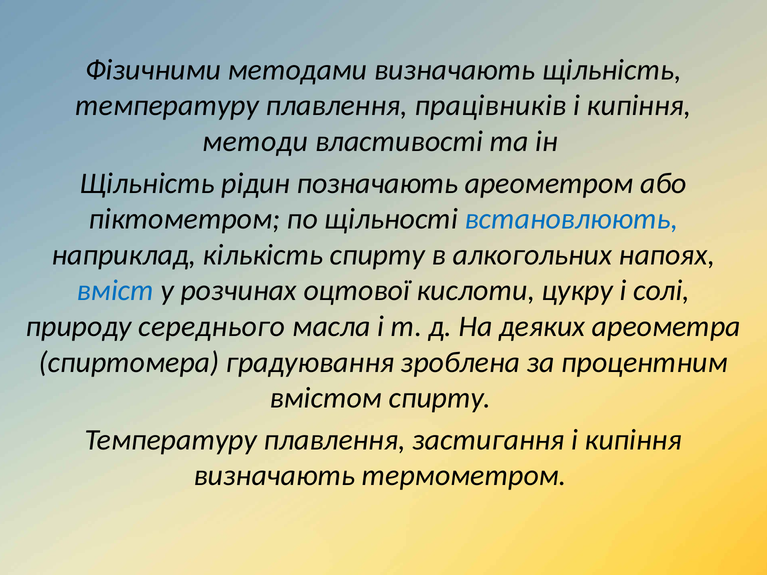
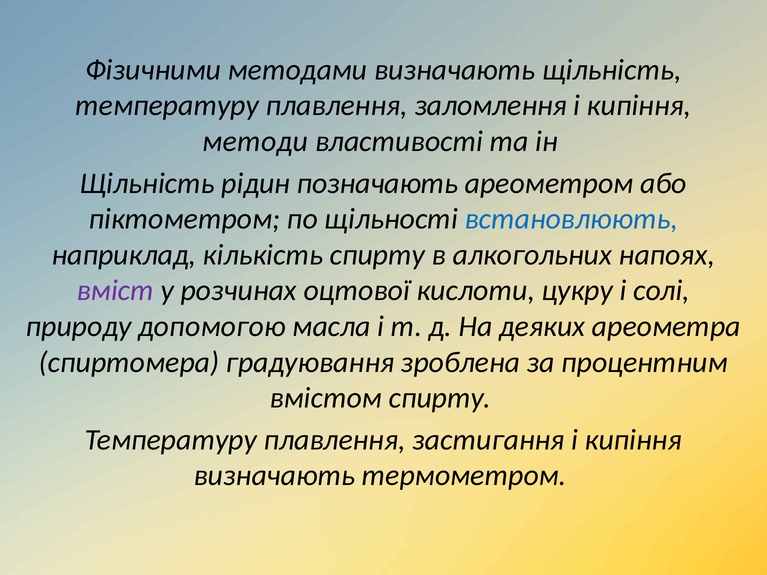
працівників: працівників -> заломлення (491, 106)
вміст colour: blue -> purple (115, 291)
середнього: середнього -> допомогою (212, 327)
